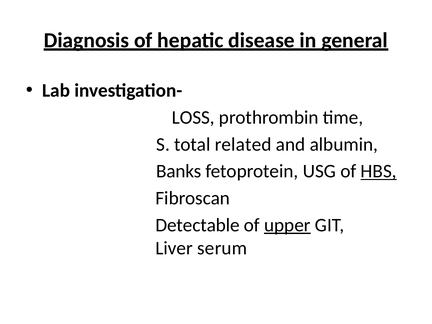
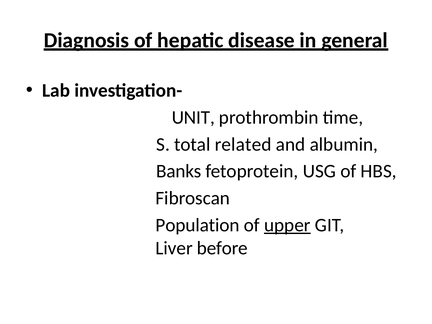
LOSS: LOSS -> UNIT (193, 118)
HBS underline: present -> none (379, 171)
Detectable: Detectable -> Population (198, 225)
serum: serum -> before (222, 248)
